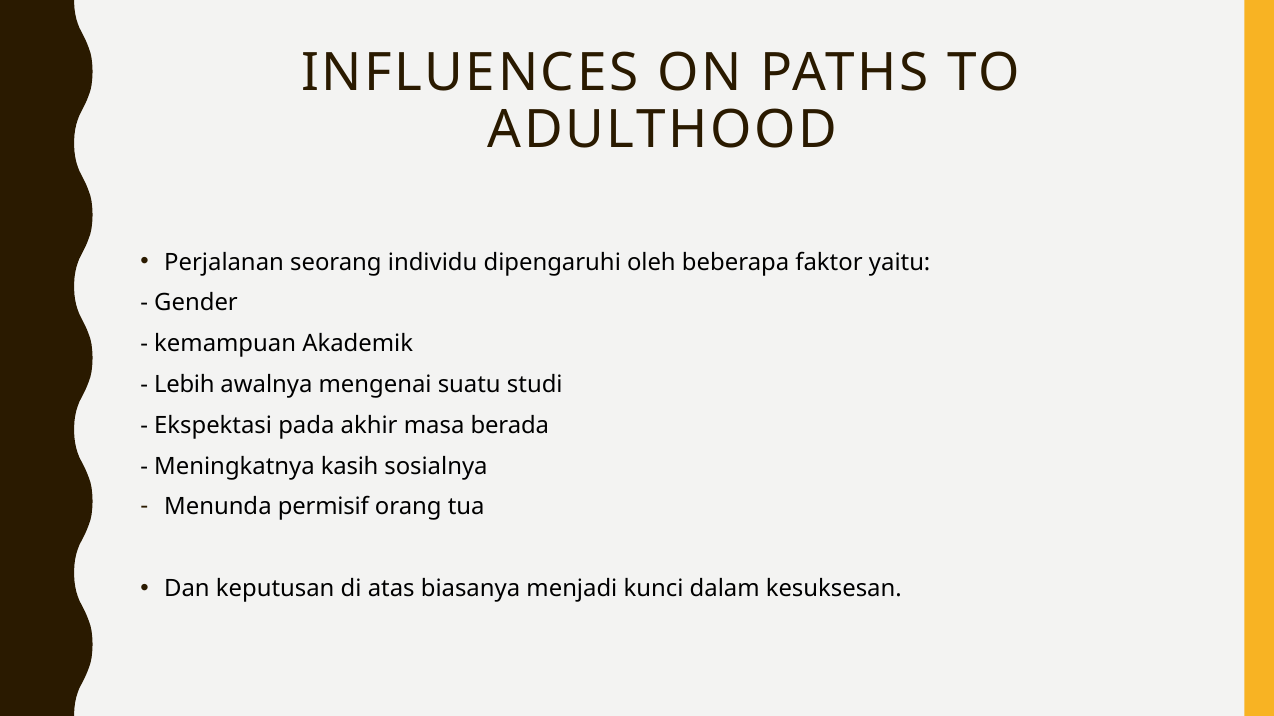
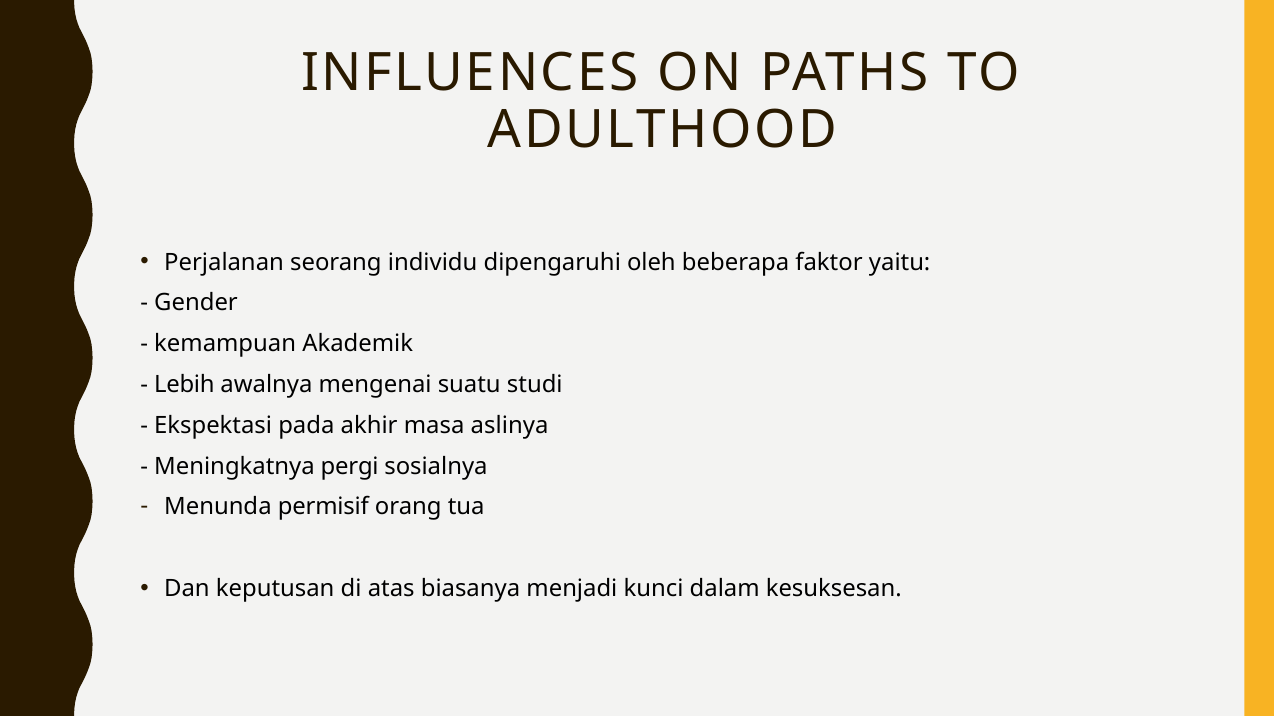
berada: berada -> aslinya (510, 426)
kasih: kasih -> pergi (350, 467)
